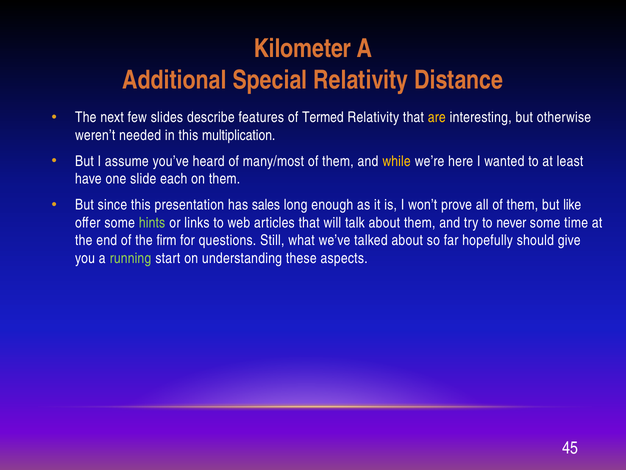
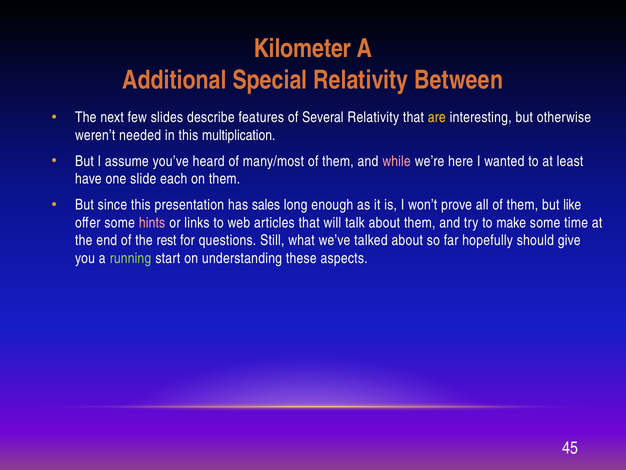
Distance: Distance -> Between (459, 80)
Termed: Termed -> Several (323, 117)
while colour: yellow -> pink (397, 161)
hints colour: light green -> pink (152, 222)
never: never -> make (511, 222)
firm: firm -> rest (167, 240)
